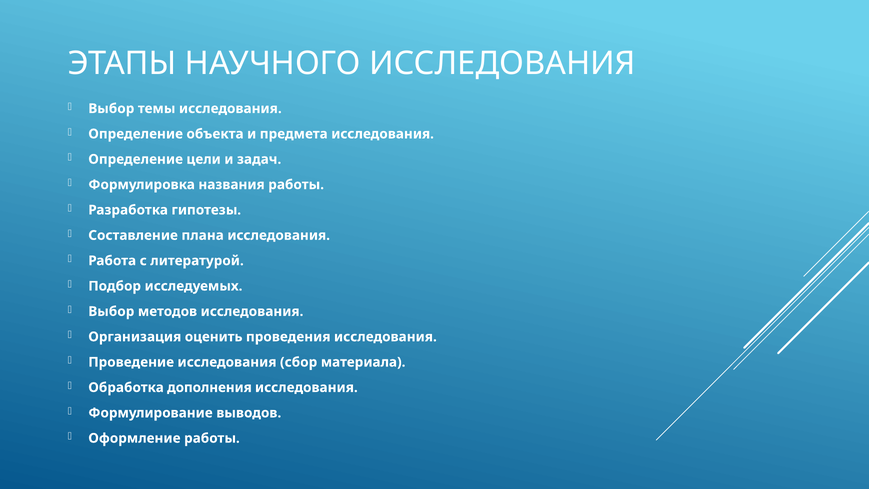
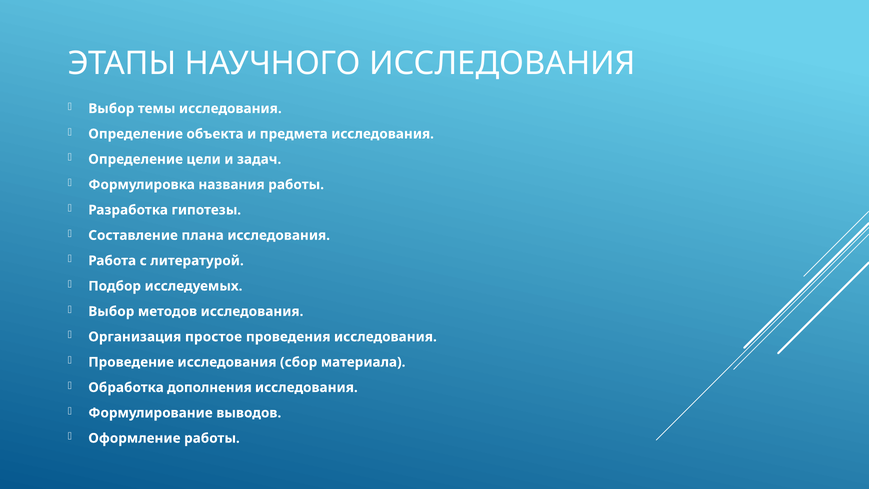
оценить: оценить -> простое (214, 337)
